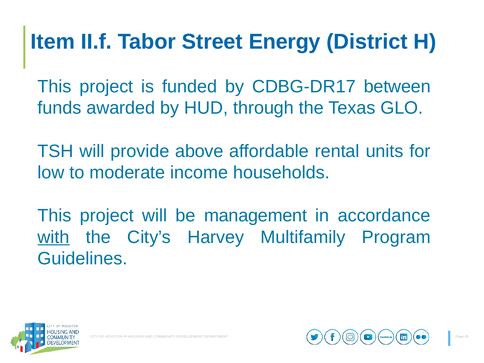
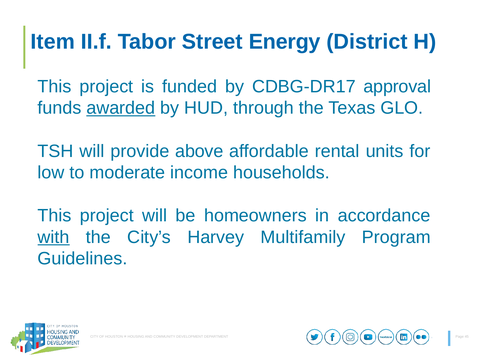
between: between -> approval (397, 87)
awarded underline: none -> present (121, 108)
management: management -> homeowners (255, 216)
